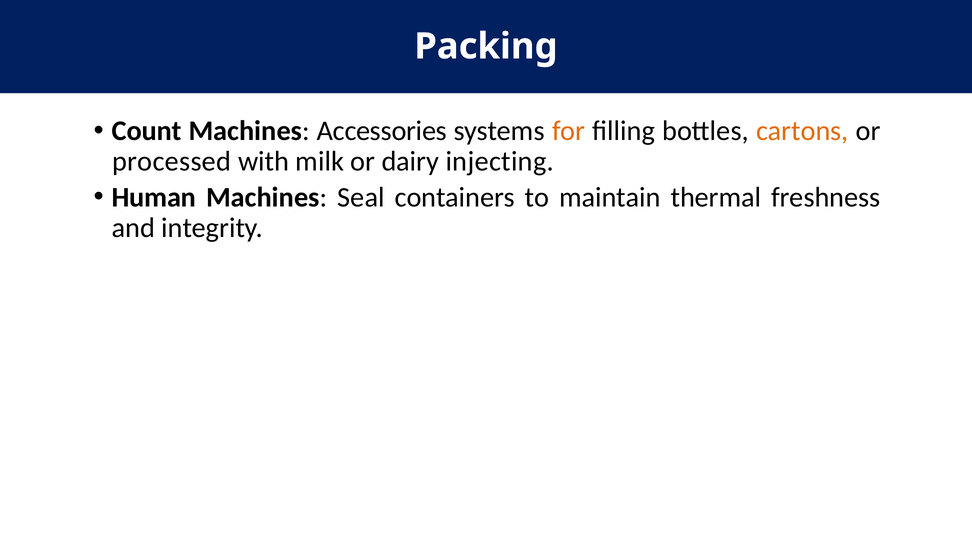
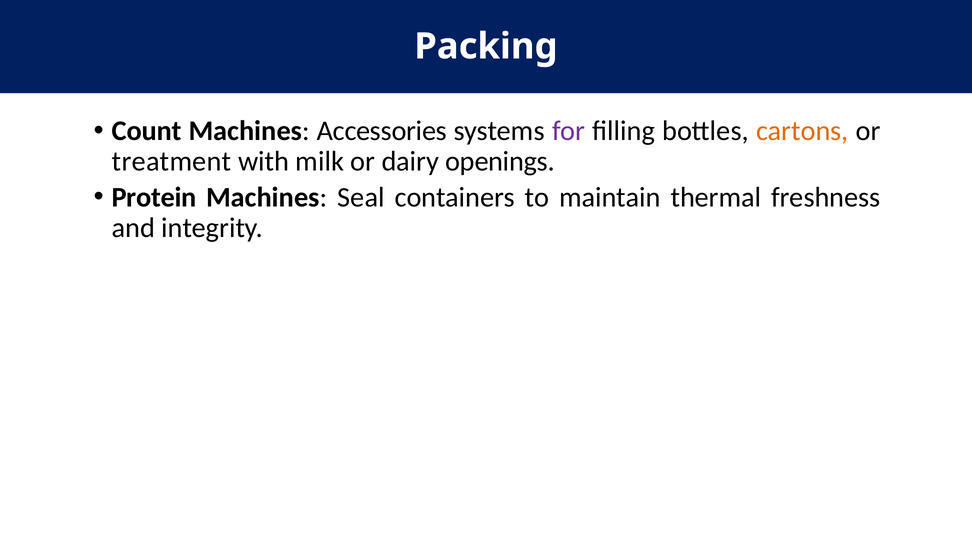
for colour: orange -> purple (569, 131)
processed: processed -> treatment (172, 161)
injecting: injecting -> openings (500, 161)
Human: Human -> Protein (154, 197)
